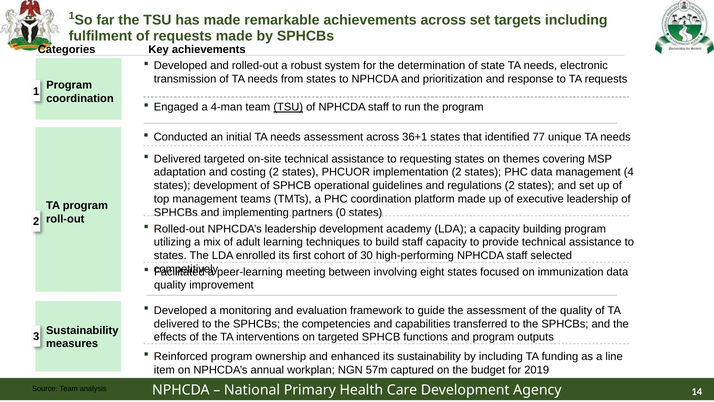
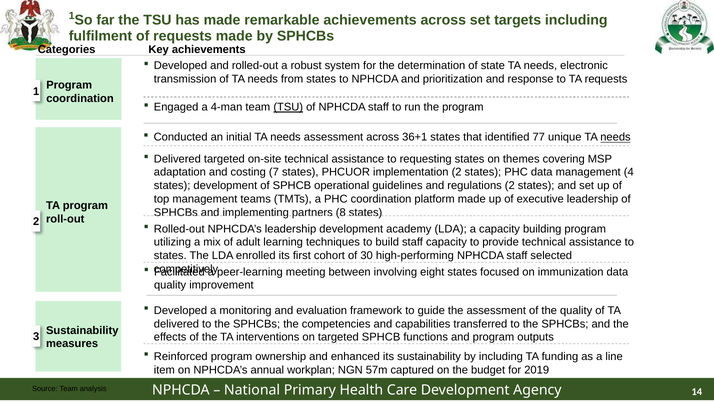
needs underline: none -> present (615, 137)
costing 2: 2 -> 7 (274, 172)
0: 0 -> 8 (341, 212)
